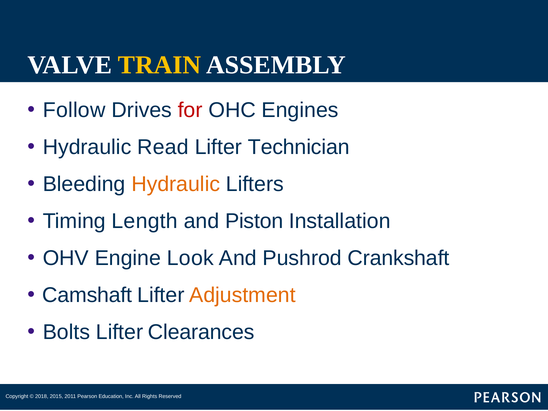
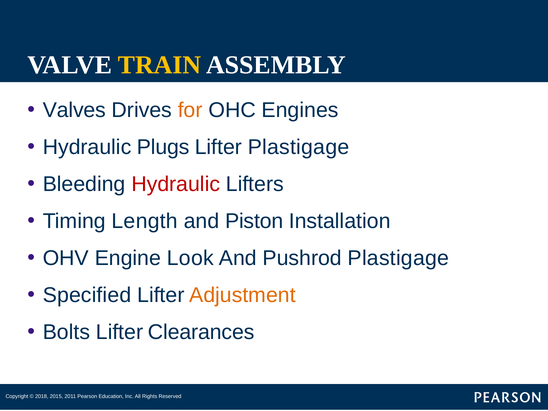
Follow: Follow -> Valves (74, 110)
for colour: red -> orange (190, 110)
Read: Read -> Plugs (163, 147)
Lifter Technician: Technician -> Plastigage (299, 147)
Hydraulic colour: orange -> red (176, 184)
Pushrod Crankshaft: Crankshaft -> Plastigage (398, 258)
Camshaft: Camshaft -> Specified (87, 295)
